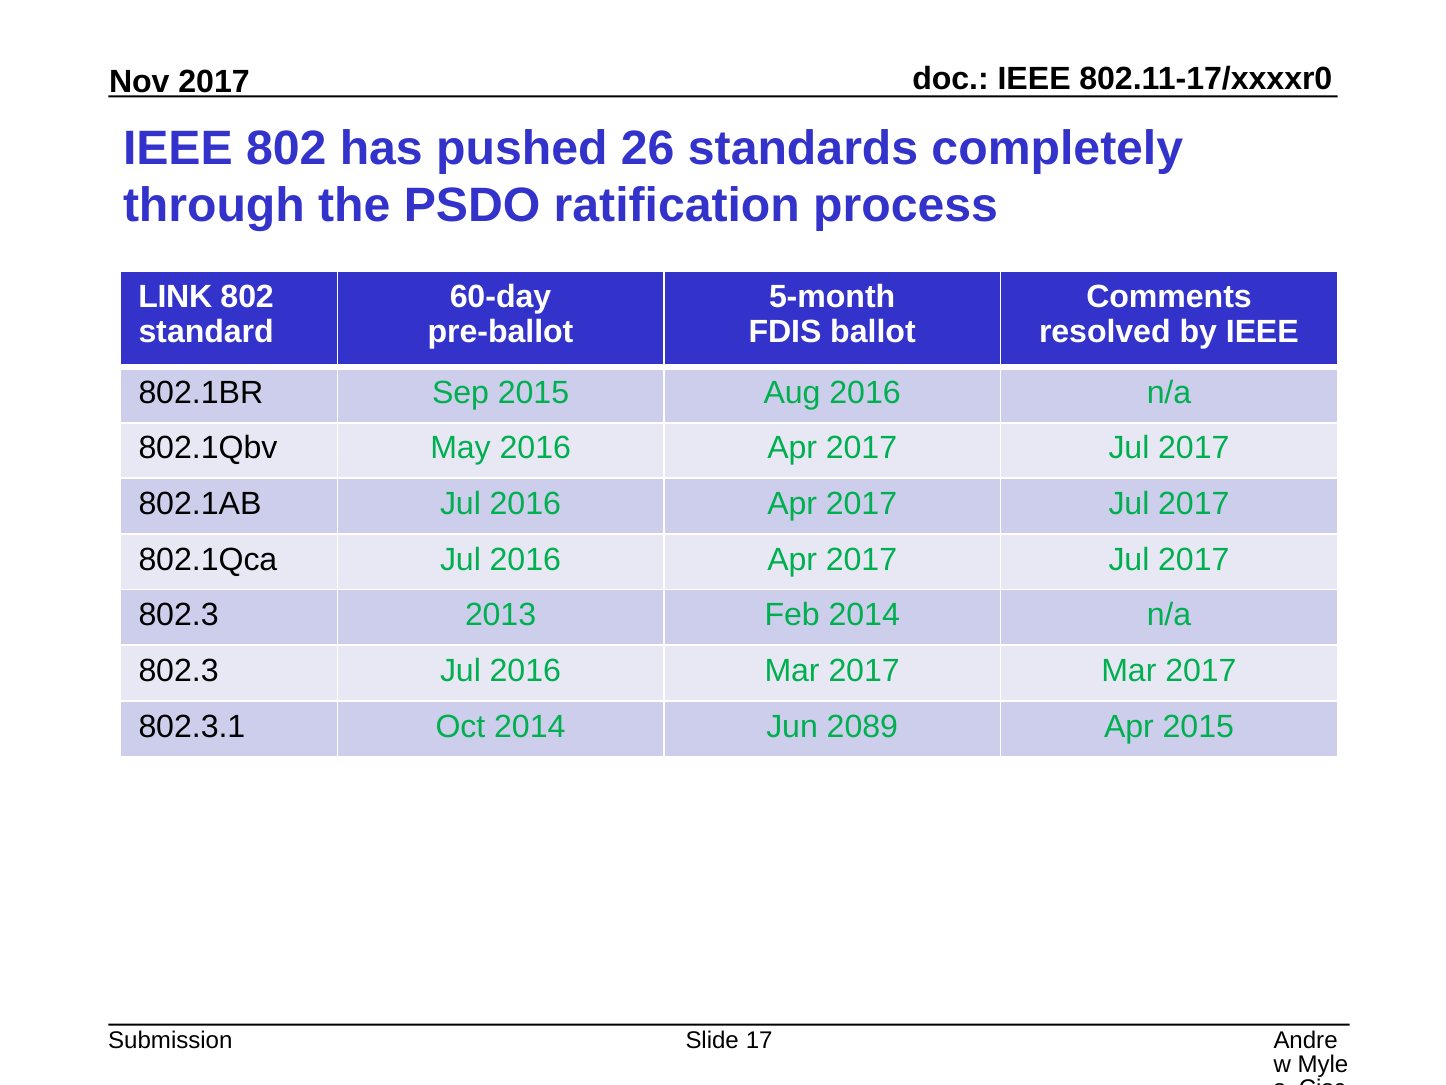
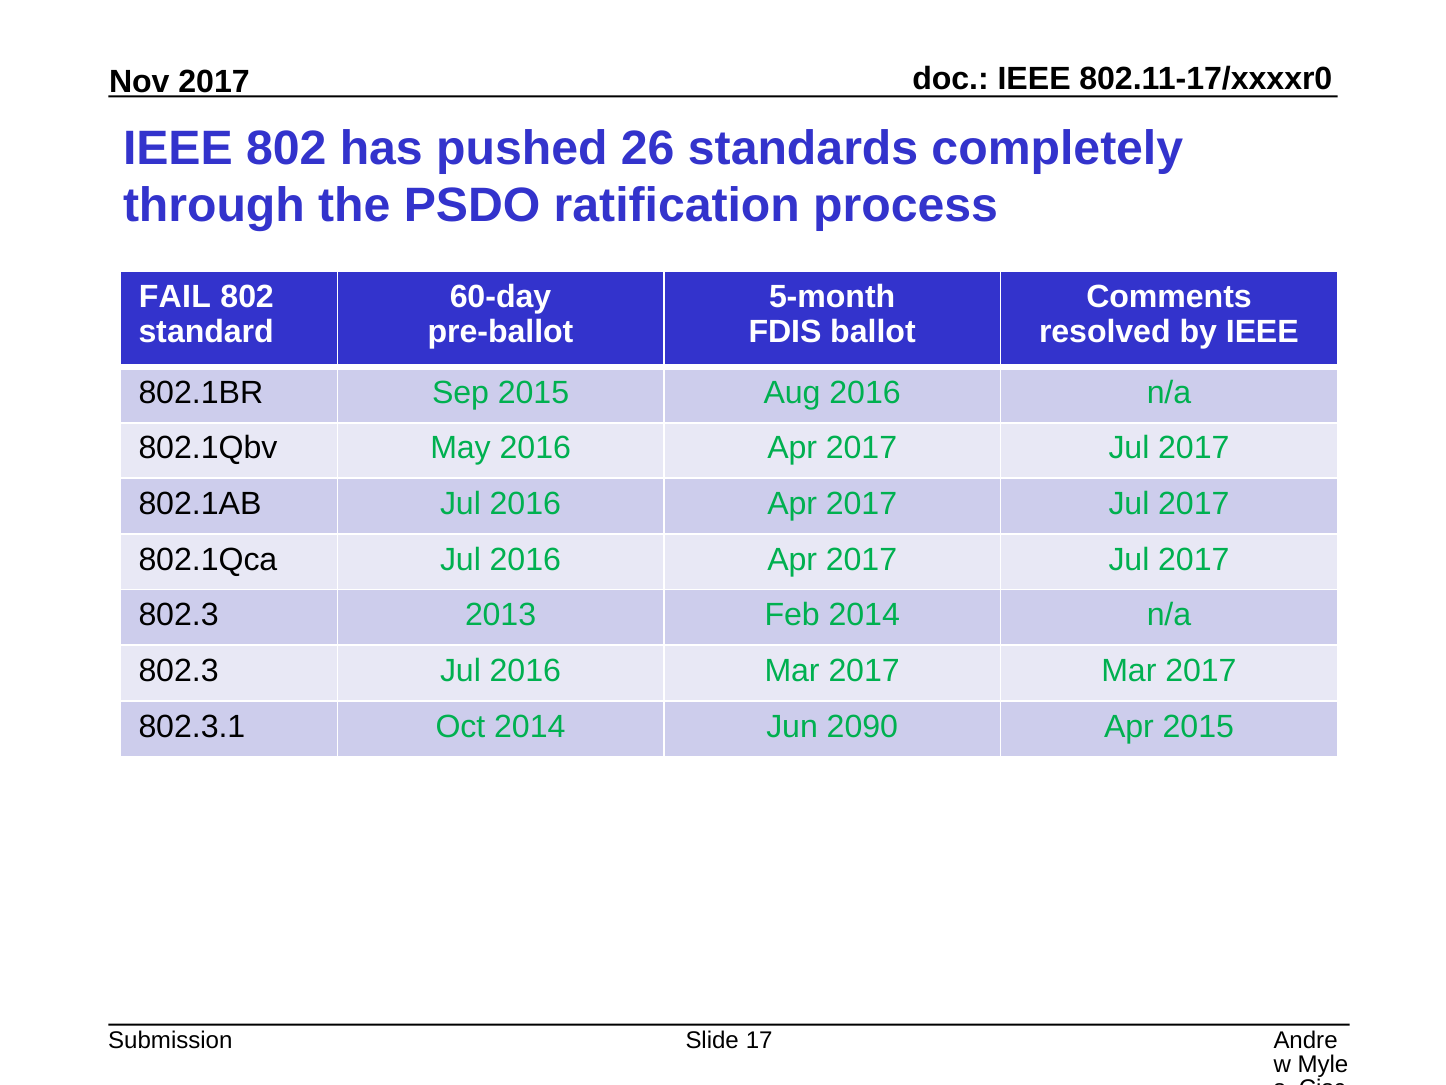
LINK: LINK -> FAIL (175, 296)
2089: 2089 -> 2090 (862, 726)
